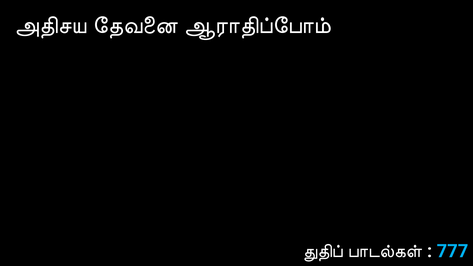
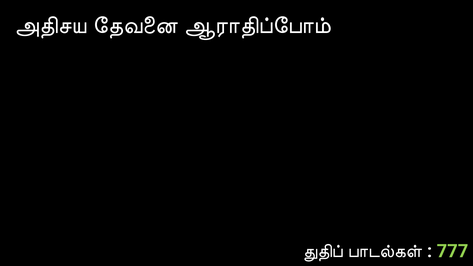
777 colour: light blue -> light green (452, 251)
